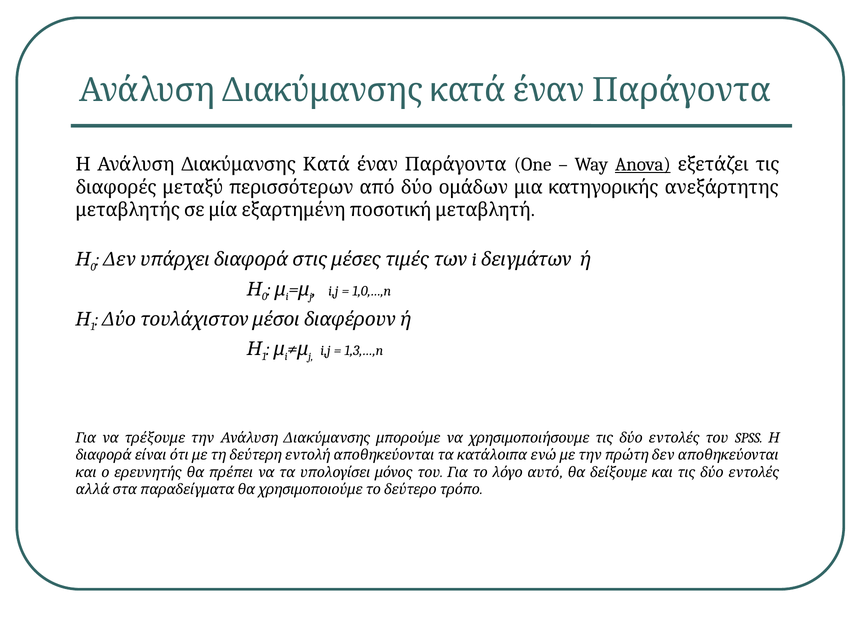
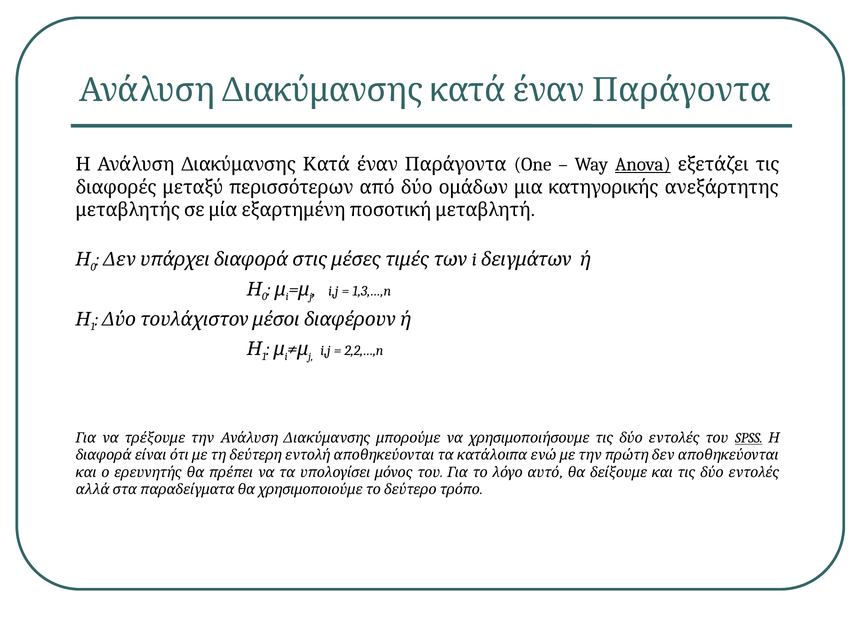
1,0,…,n: 1,0,…,n -> 1,3,…,n (372, 291)
1,3,…,n: 1,3,…,n -> 2,2,…,n (364, 350)
SPSS underline: none -> present (749, 438)
